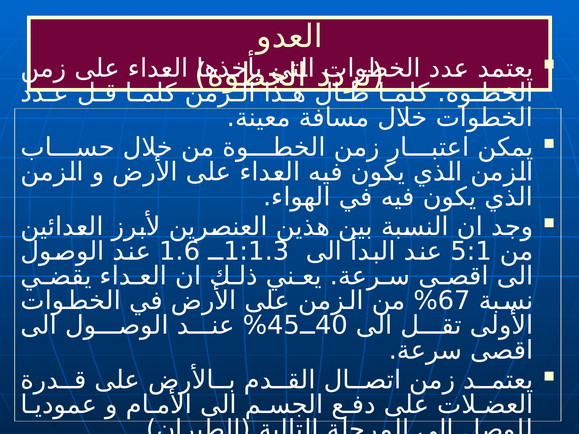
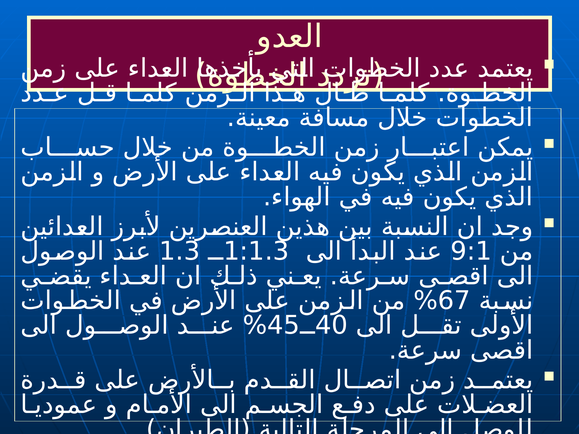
1.6: 1.6 -> 1.3 (180, 252)
5:1: 5:1 -> 9:1 (471, 252)
